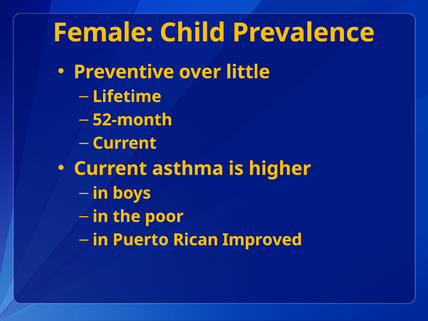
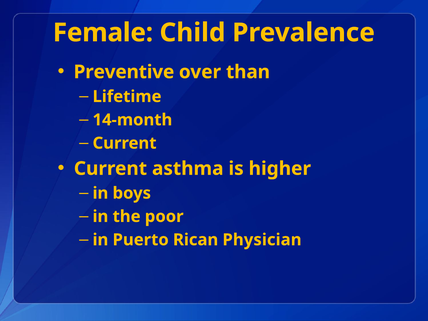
little: little -> than (248, 72)
52-month: 52-month -> 14-month (132, 120)
Improved: Improved -> Physician (262, 240)
